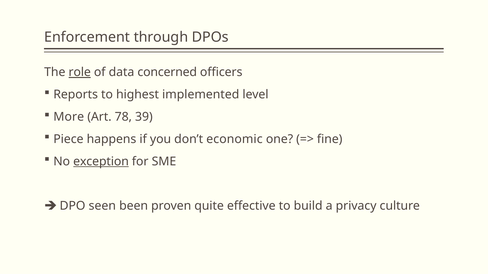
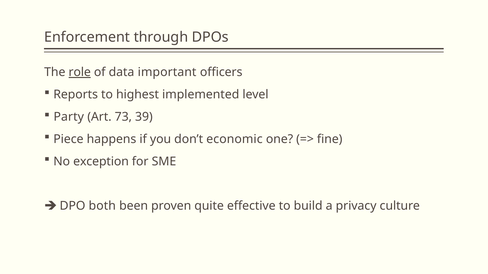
concerned: concerned -> important (167, 72)
More: More -> Party (69, 117)
78: 78 -> 73 (123, 117)
exception underline: present -> none (101, 162)
seen: seen -> both (102, 206)
